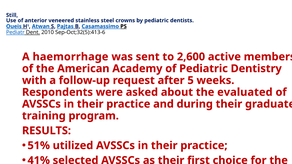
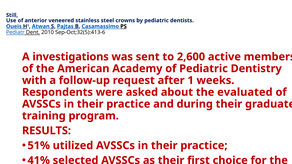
haemorrhage: haemorrhage -> investigations (71, 57)
5: 5 -> 1 (191, 80)
